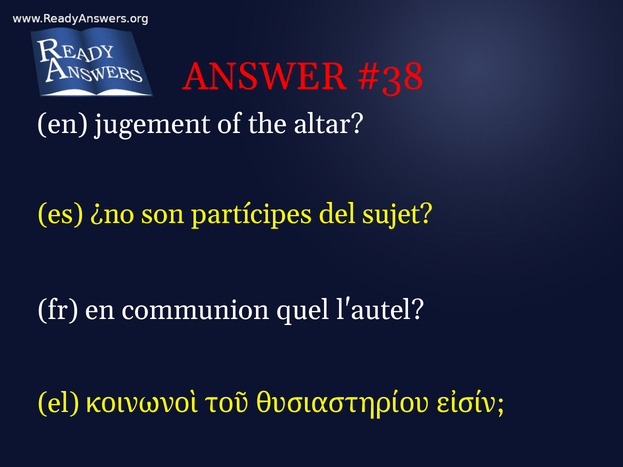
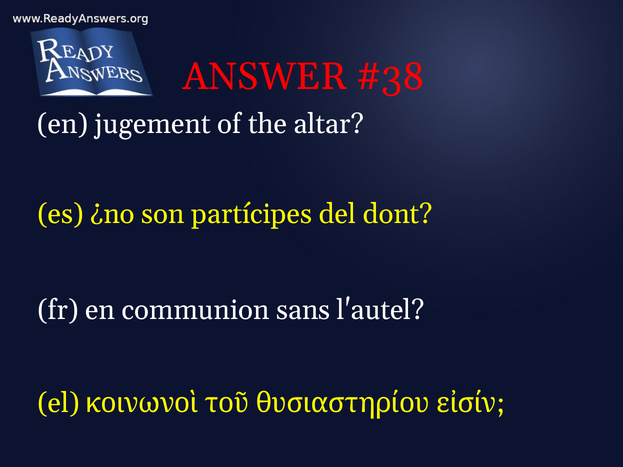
sujet: sujet -> dont (398, 214)
quel: quel -> sans (303, 310)
